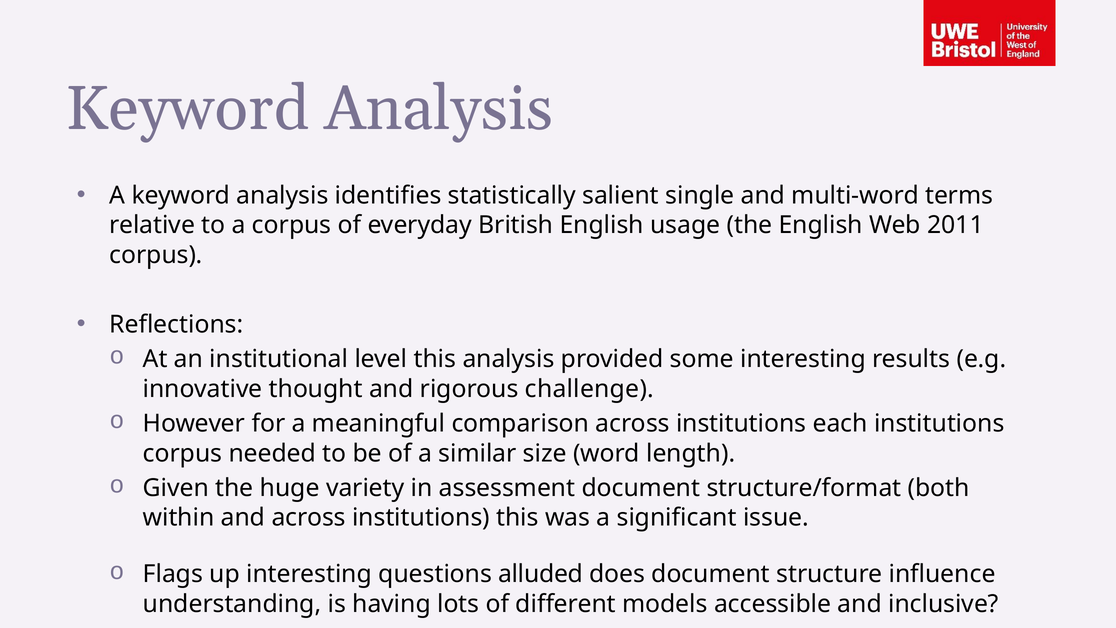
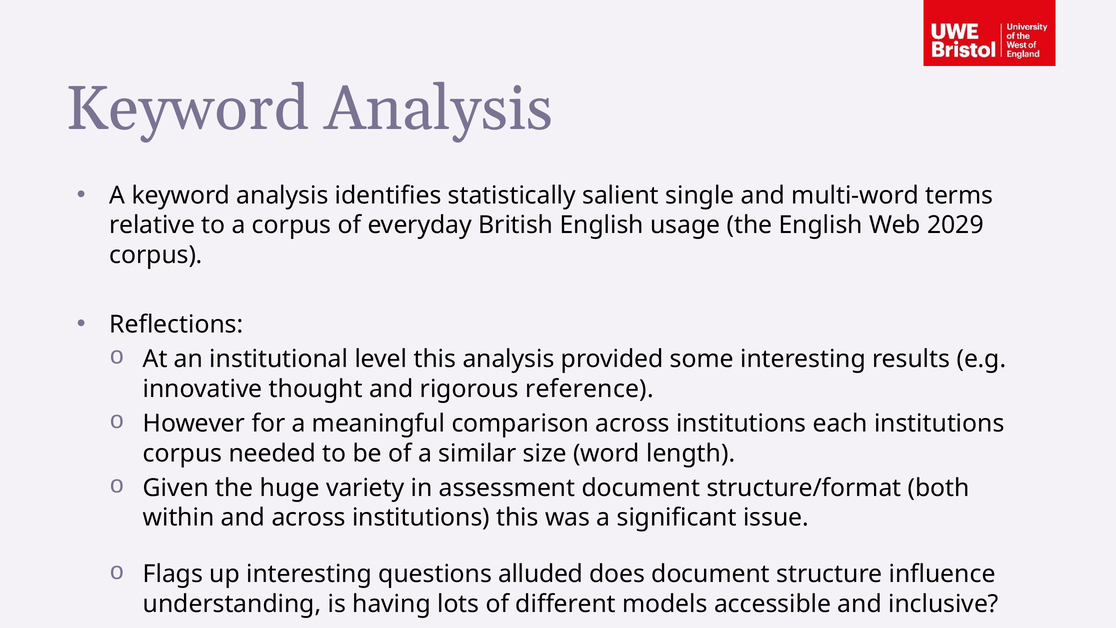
2011: 2011 -> 2029 (955, 225)
challenge: challenge -> reference (589, 389)
